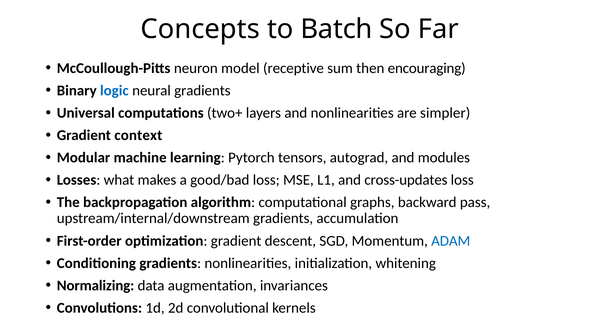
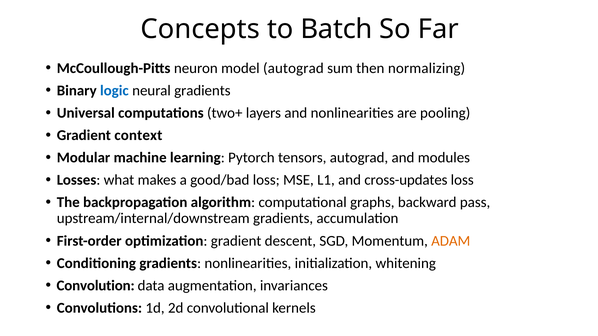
model receptive: receptive -> autograd (293, 68)
encouraging: encouraging -> normalizing (427, 68)
simpler: simpler -> pooling (445, 113)
ADAM colour: blue -> orange (451, 241)
Normalizing: Normalizing -> Convolution (96, 286)
